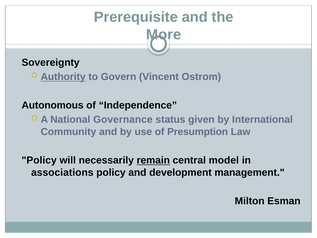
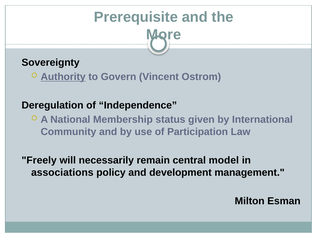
Autonomous: Autonomous -> Deregulation (53, 105)
Governance: Governance -> Membership (123, 120)
Presumption: Presumption -> Participation (198, 132)
Policy: Policy -> Freely (39, 160)
remain underline: present -> none (153, 160)
